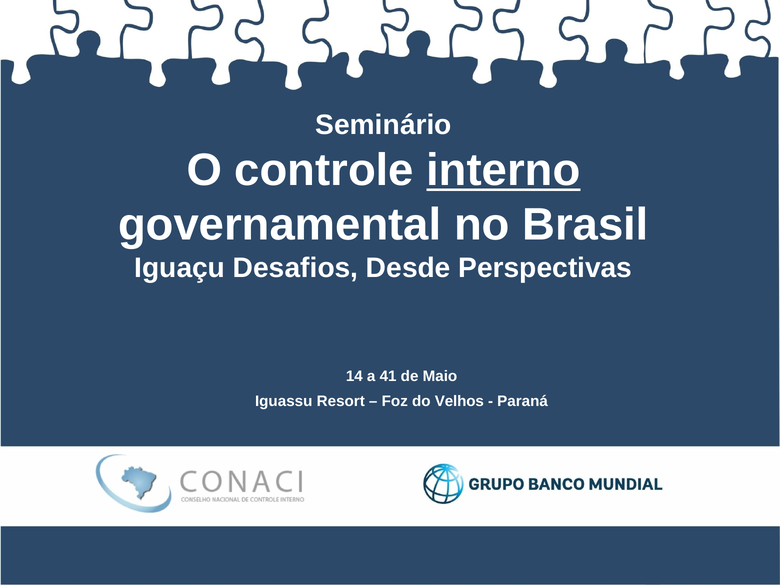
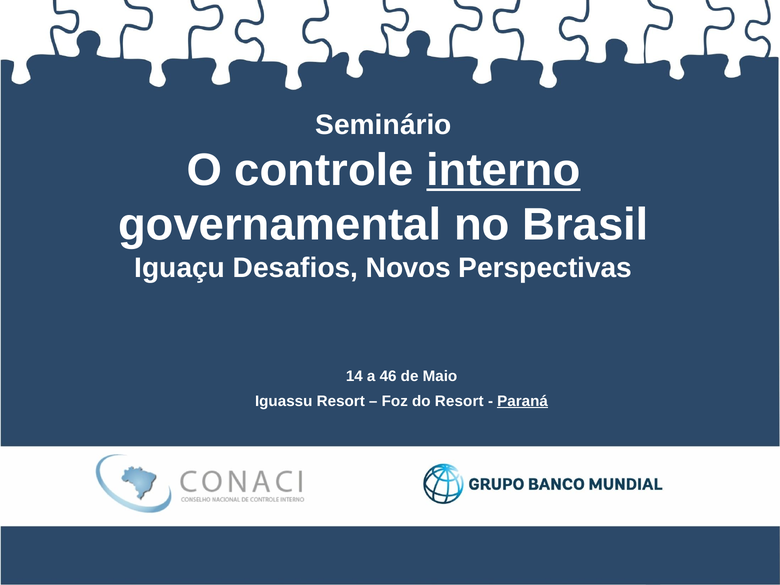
Desde: Desde -> Novos (408, 268)
41: 41 -> 46 (388, 376)
do Velhos: Velhos -> Resort (459, 401)
Paraná underline: none -> present (523, 401)
